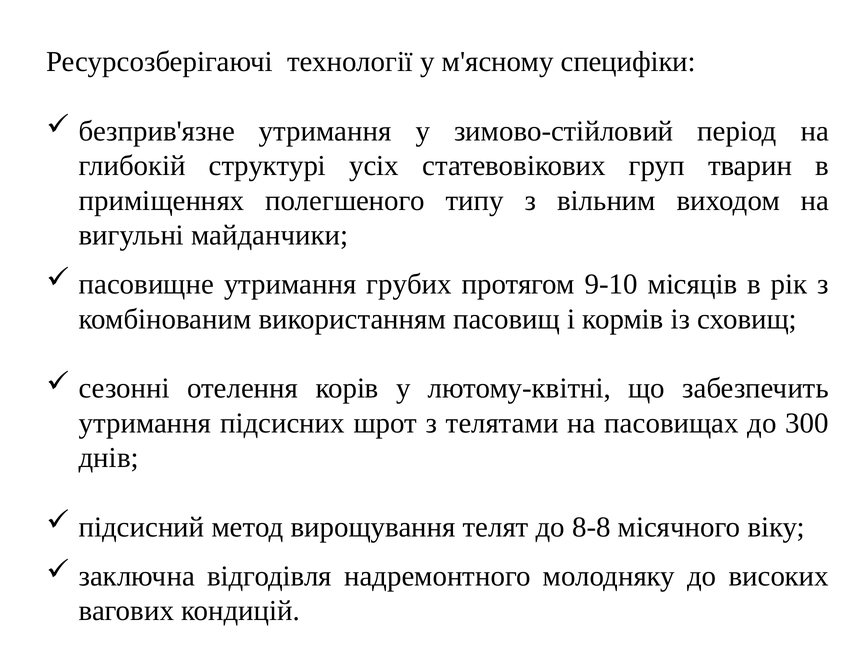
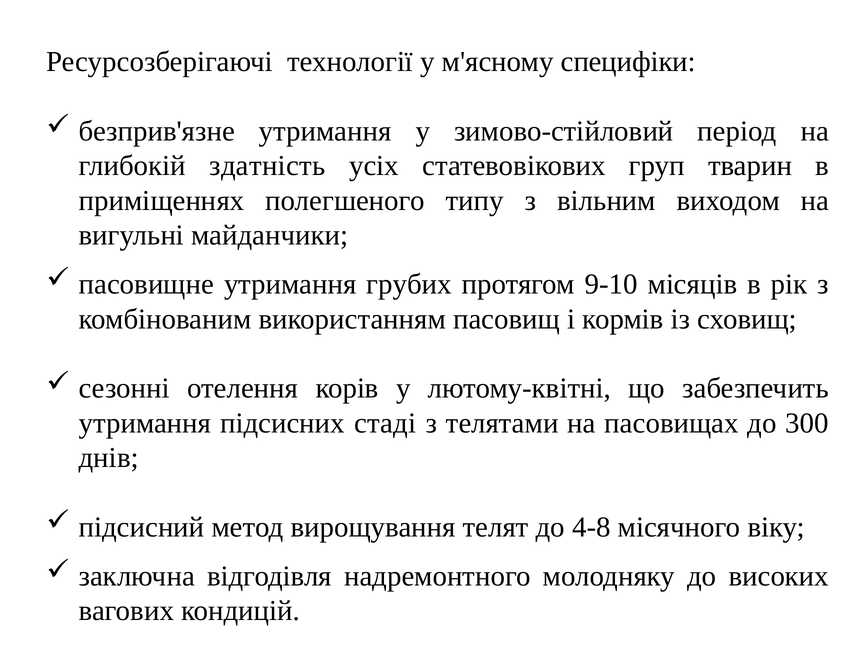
структурі: структурі -> здатність (267, 166)
шрот: шрот -> стаді (385, 423)
8-8: 8-8 -> 4-8 (591, 527)
